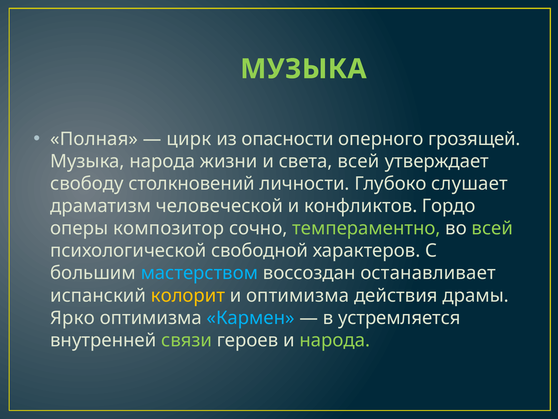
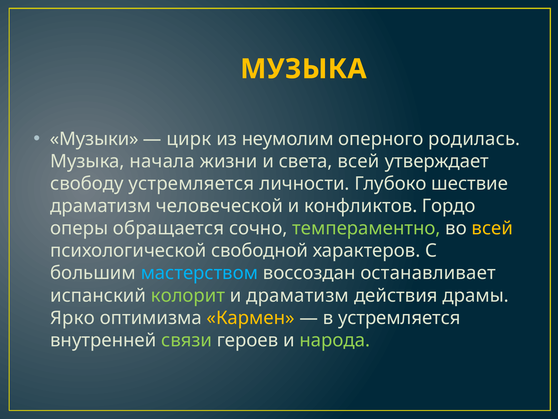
МУЗЫКА colour: light green -> yellow (303, 69)
Полная: Полная -> Музыки (94, 139)
опасности: опасности -> неумолим (288, 139)
грозящей: грозящей -> родилась (474, 139)
Музыка народа: народа -> начала (162, 161)
свободу столкновений: столкновений -> устремляется (191, 184)
слушает: слушает -> шествие (470, 184)
композитор: композитор -> обращается (169, 228)
всей colour: light green -> yellow (492, 228)
колорит colour: yellow -> light green (188, 295)
и оптимизма: оптимизма -> драматизм (298, 295)
Кармен colour: light blue -> yellow (251, 317)
